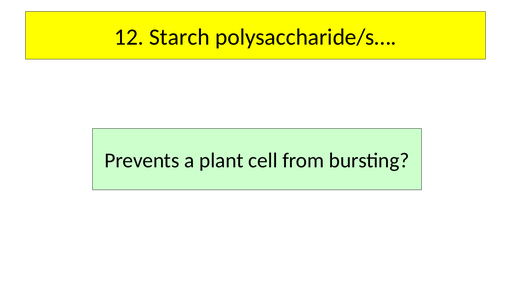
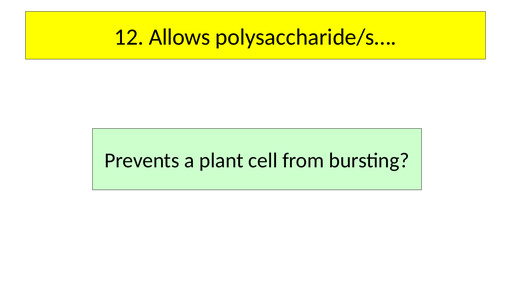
Starch: Starch -> Allows (180, 37)
